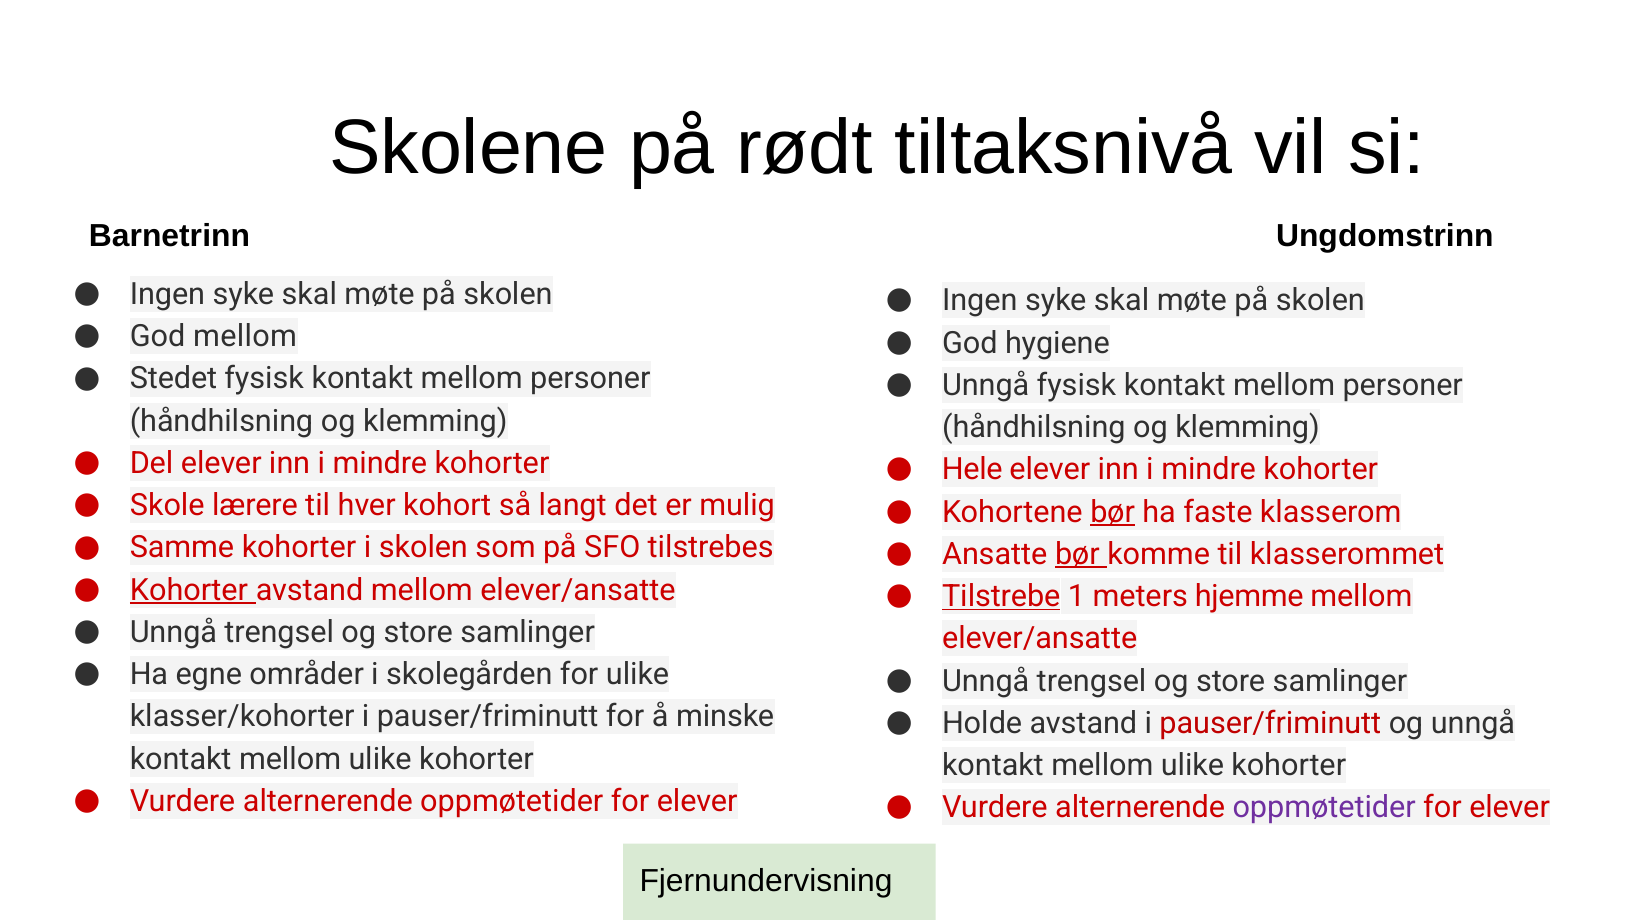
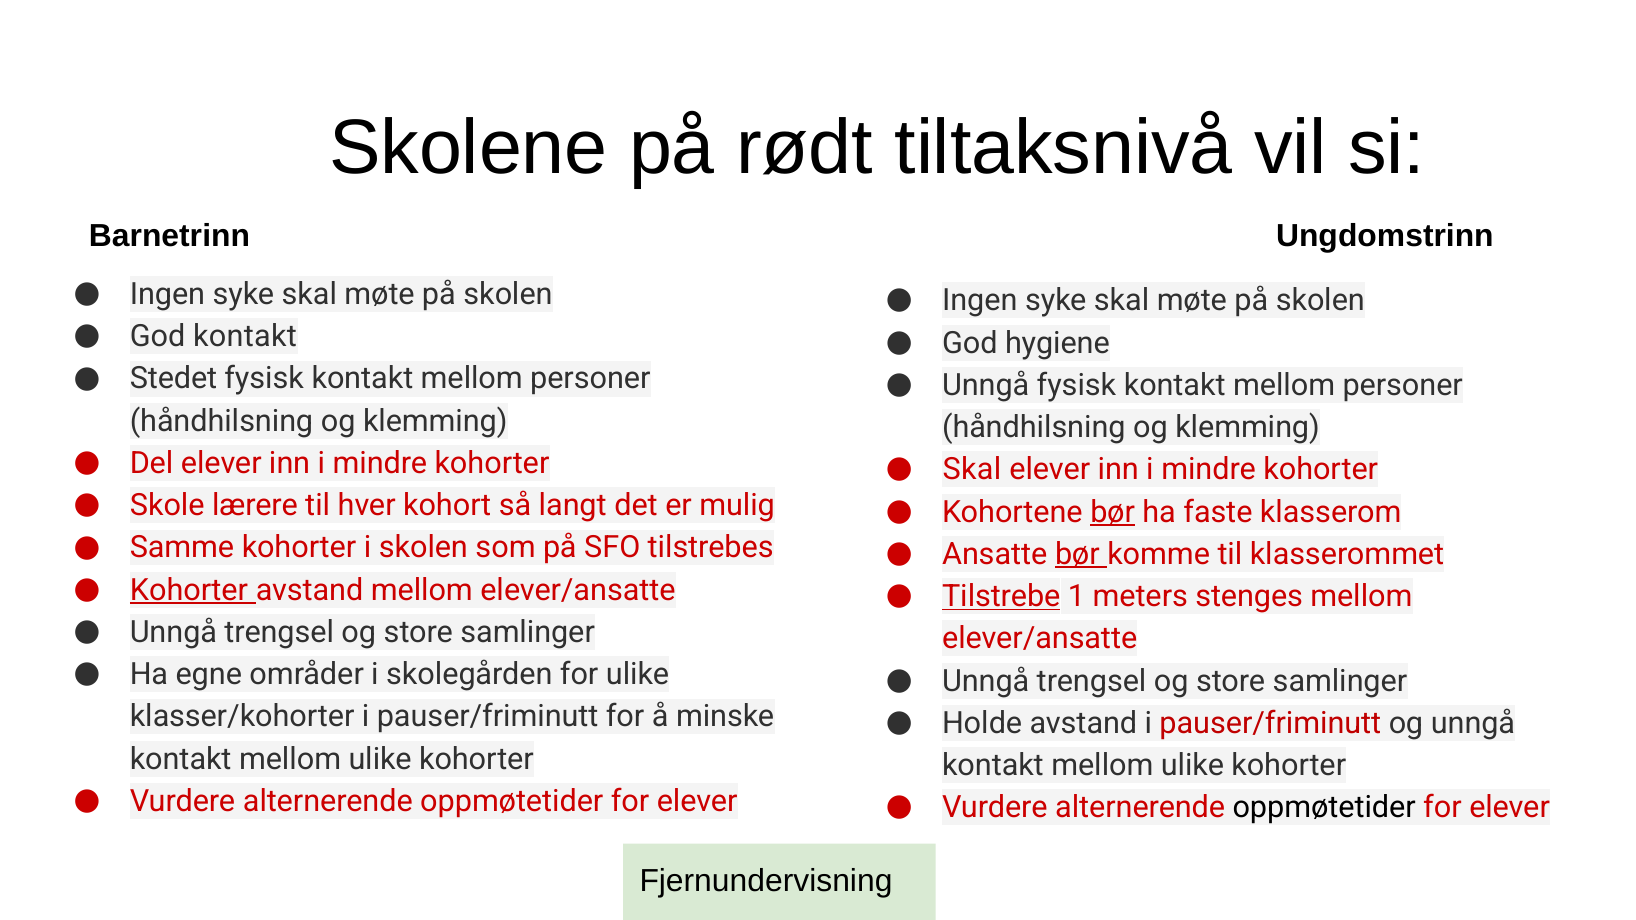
God mellom: mellom -> kontakt (245, 337)
Hele: Hele -> Skal (972, 470)
hjemme: hjemme -> stenges (1249, 597)
oppmøtetider colour: purple -> black (1324, 808)
